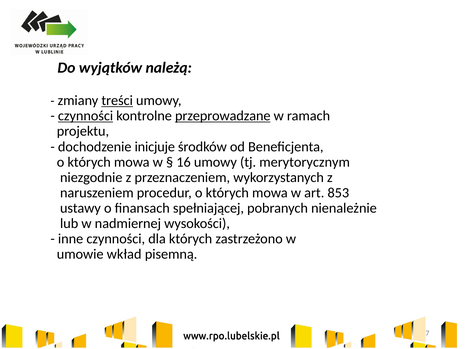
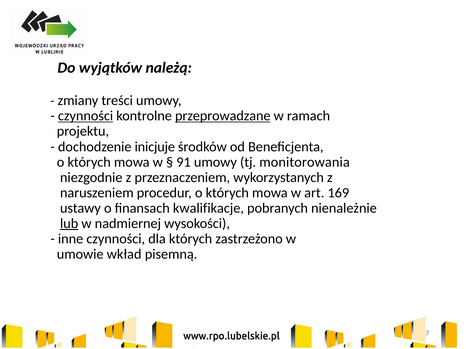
treści underline: present -> none (117, 101)
16: 16 -> 91 (184, 162)
merytorycznym: merytorycznym -> monitorowania (305, 162)
853: 853 -> 169 (338, 193)
spełniającej: spełniającej -> kwalifikacje (208, 208)
lub underline: none -> present (69, 224)
